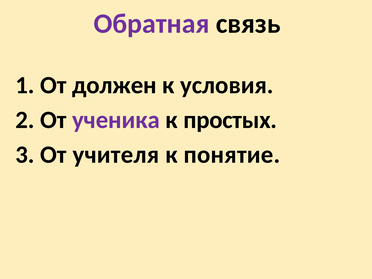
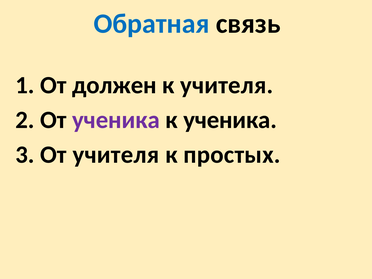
Обратная colour: purple -> blue (152, 24)
к условия: условия -> учителя (227, 85)
к простых: простых -> ученика (230, 120)
понятие: понятие -> простых (232, 155)
